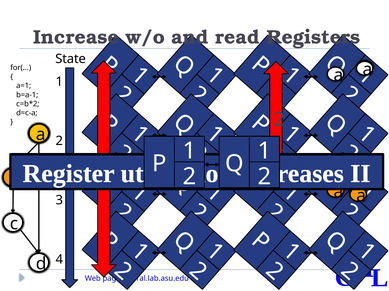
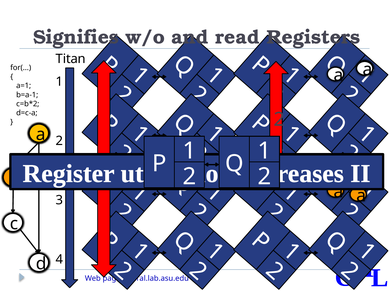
Increase: Increase -> Signifies (76, 37)
State: State -> Titan (71, 59)
